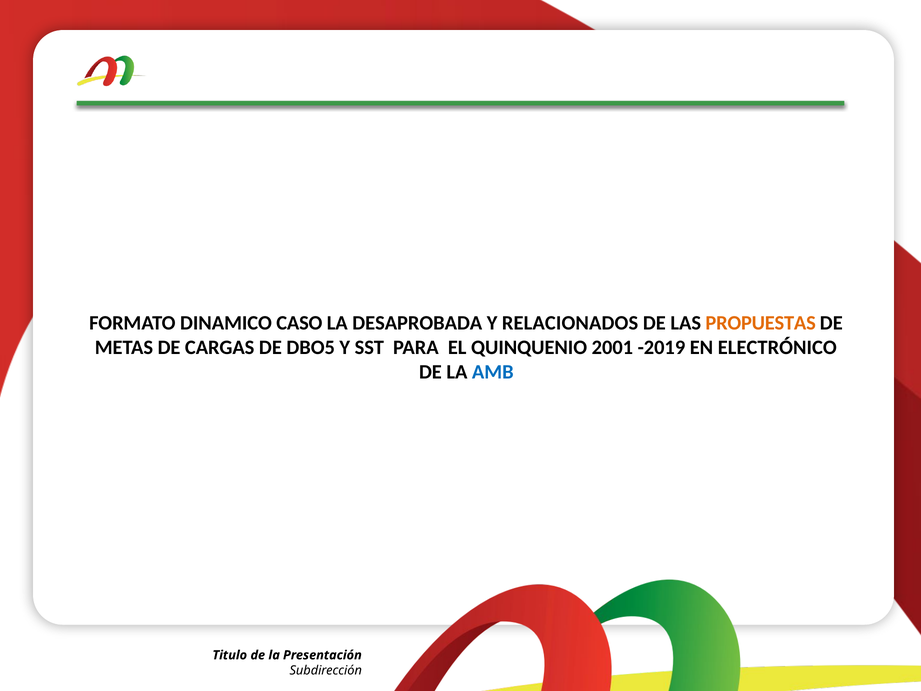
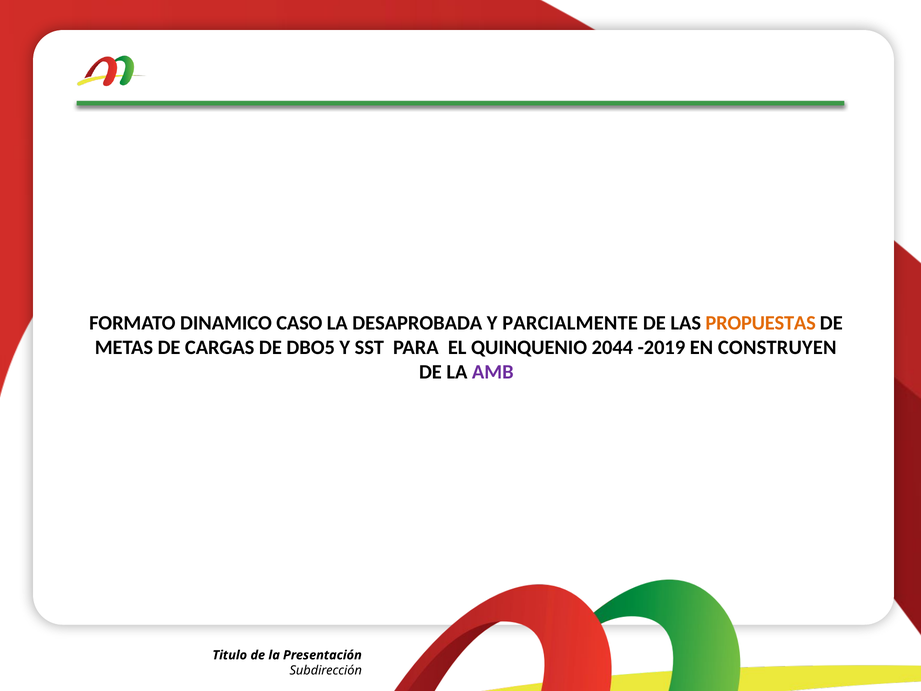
RELACIONADOS: RELACIONADOS -> PARCIALMENTE (570, 323)
2001: 2001 -> 2044 (612, 347)
ELECTRÓNICO: ELECTRÓNICO -> CONSTRUYEN (777, 347)
AMB colour: blue -> purple (493, 372)
